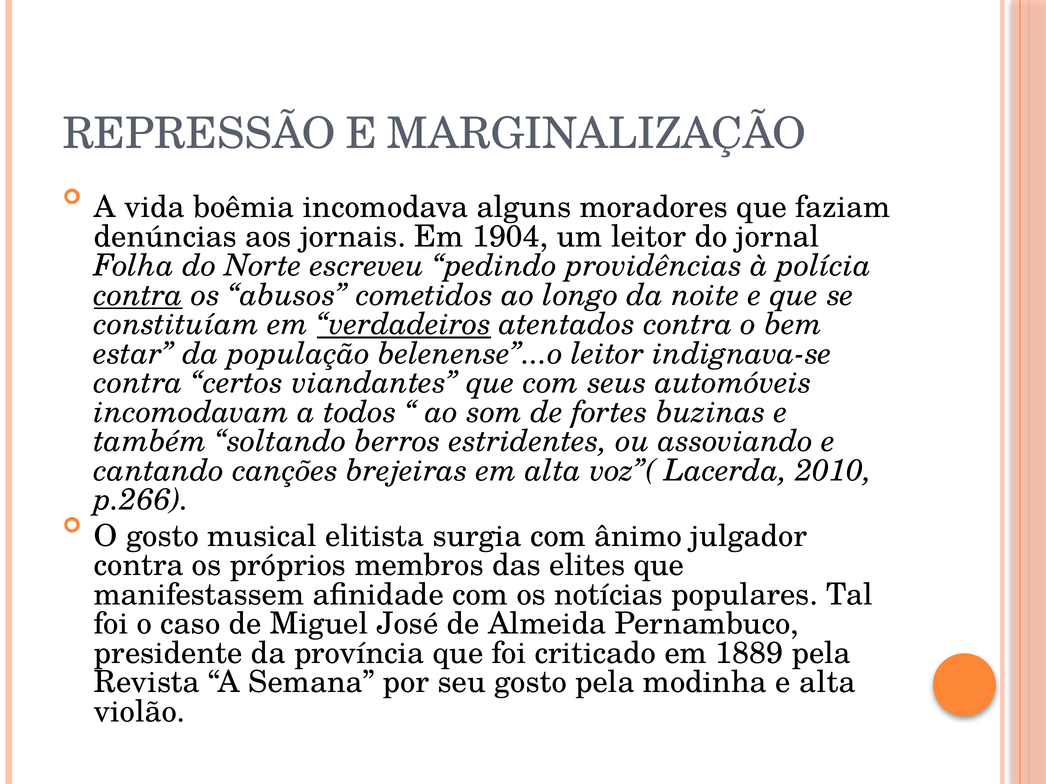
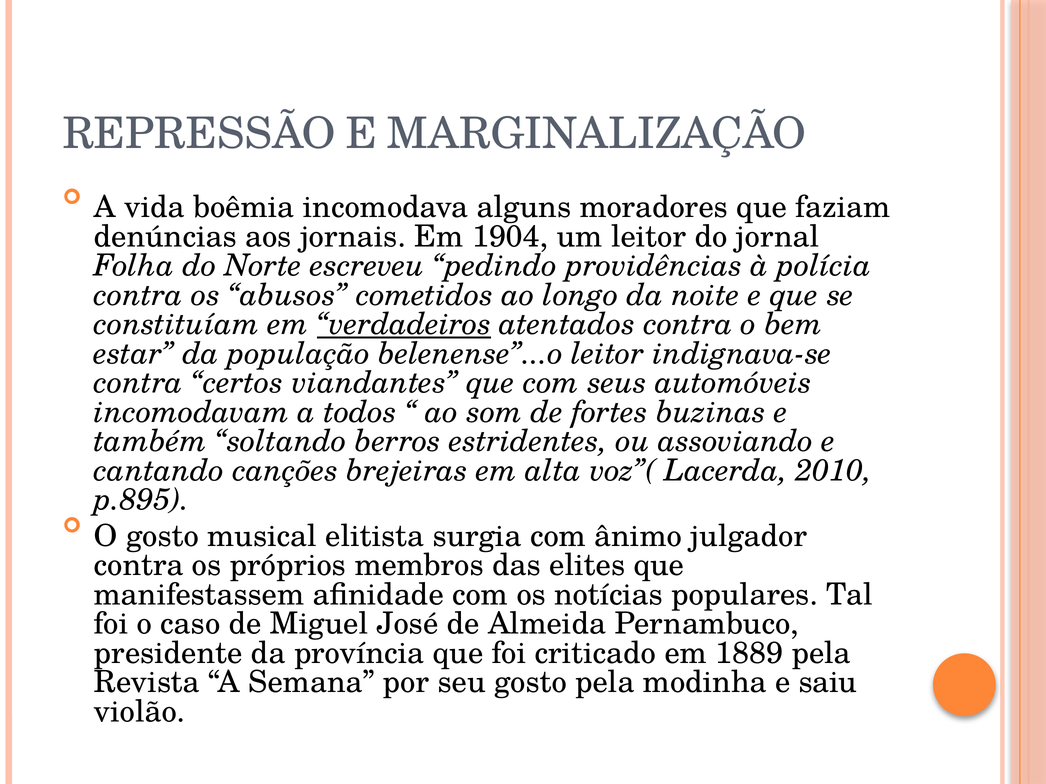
contra underline: present -> none (138, 295)
p.266: p.266 -> p.895 (142, 500)
e alta: alta -> saiu (828, 683)
